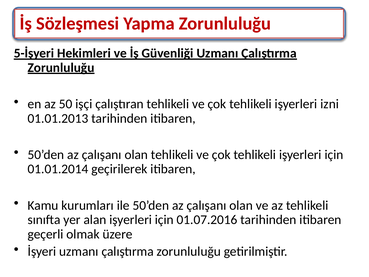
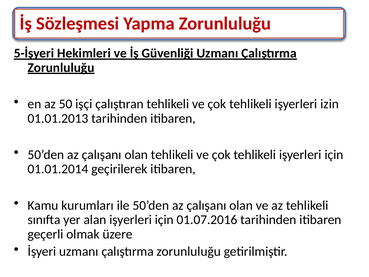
izni: izni -> izin (330, 104)
